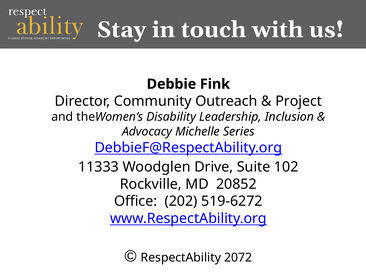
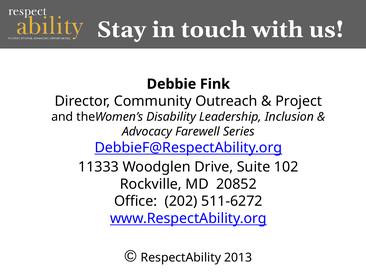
Michelle: Michelle -> Farewell (198, 131)
519-6272: 519-6272 -> 511-6272 (232, 201)
2072: 2072 -> 2013 (238, 257)
